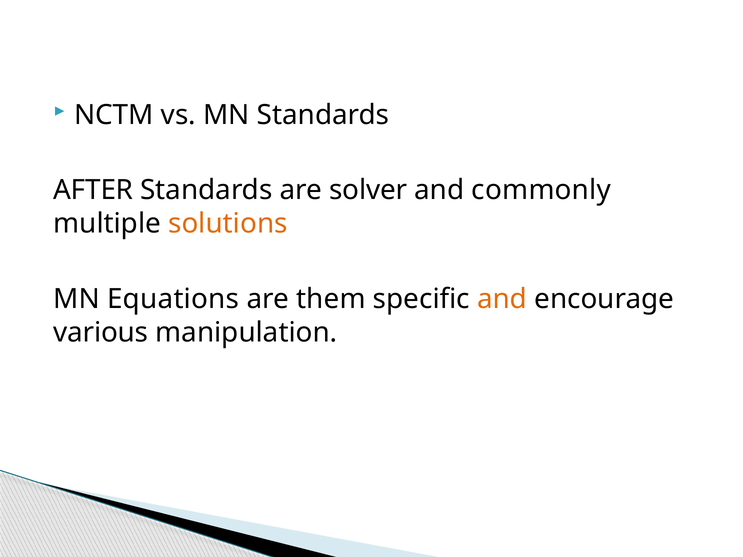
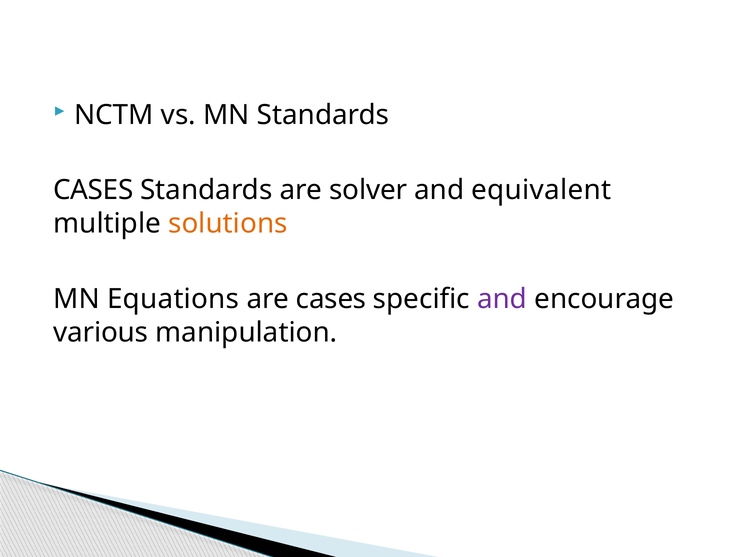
AFTER: AFTER -> CASES (93, 190)
commonly: commonly -> equivalent (541, 190)
are them: them -> cases (331, 299)
and colour: orange -> purple (502, 299)
